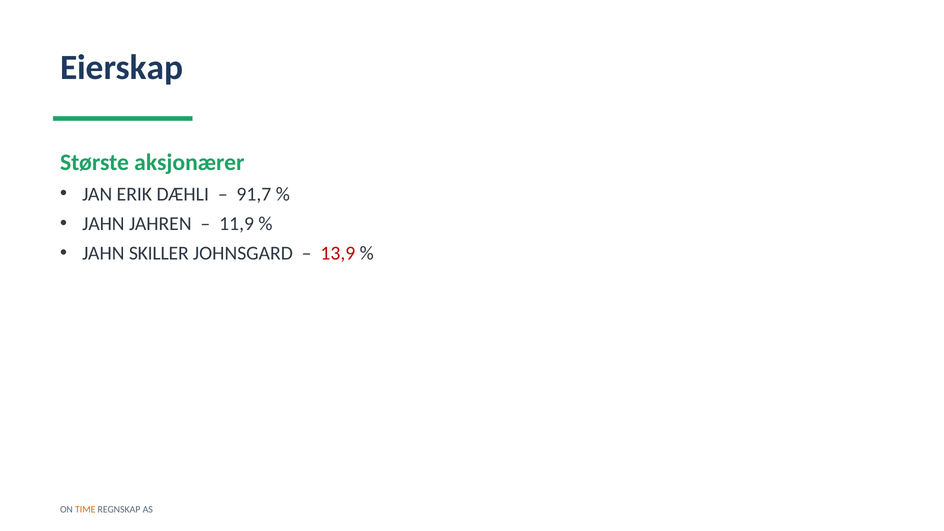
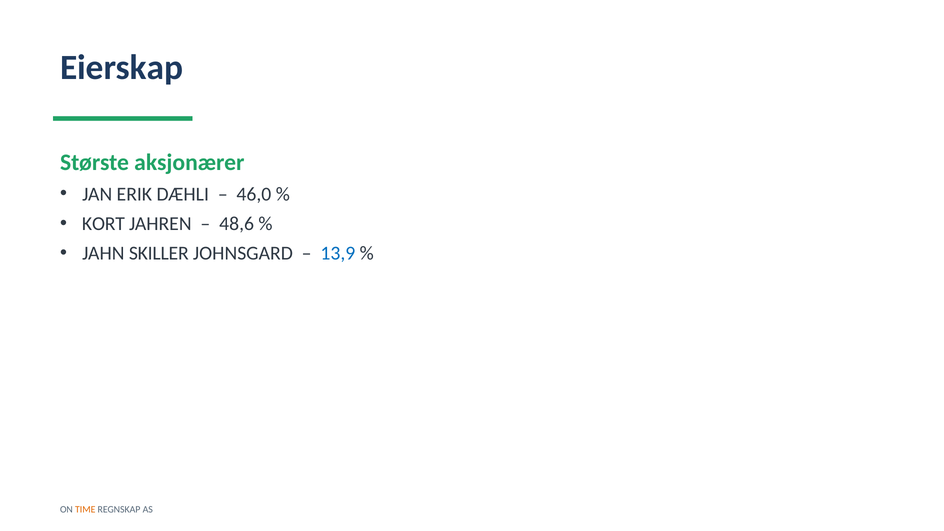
91,7: 91,7 -> 46,0 (254, 194)
JAHN: JAHN -> KORT (103, 224)
11,9: 11,9 -> 48,6 (237, 224)
13,9 colour: red -> blue (338, 253)
